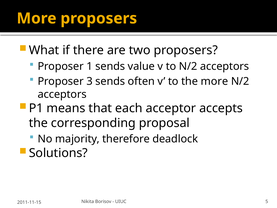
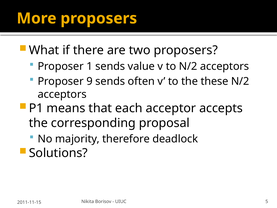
3: 3 -> 9 (90, 81)
the more: more -> these (214, 81)
